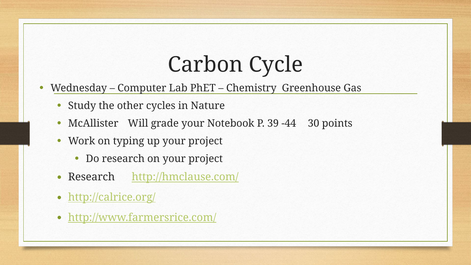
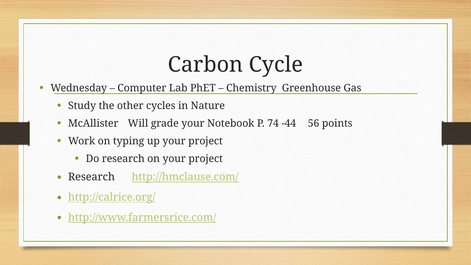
39: 39 -> 74 (273, 123)
30: 30 -> 56 (314, 123)
